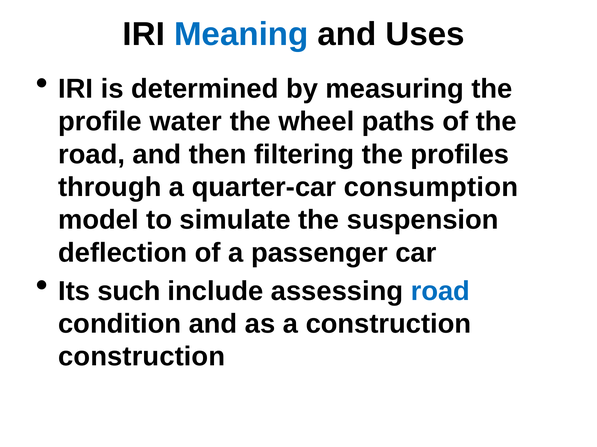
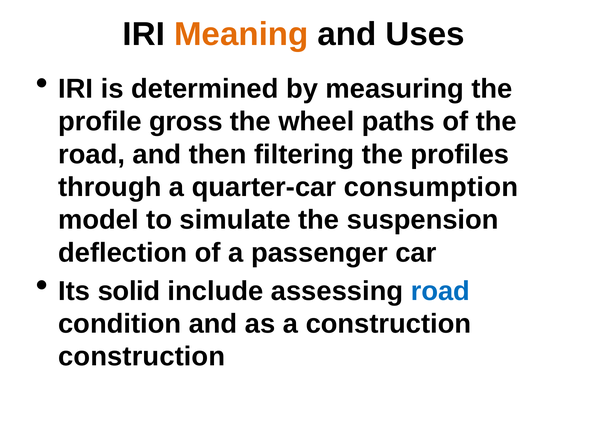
Meaning colour: blue -> orange (241, 34)
water: water -> gross (186, 122)
such: such -> solid (129, 291)
